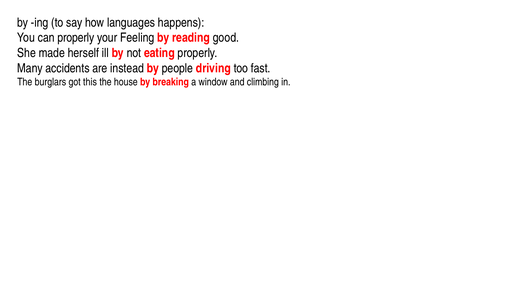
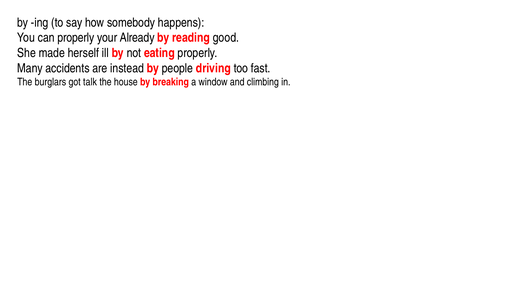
languages: languages -> somebody (131, 23)
Feeling: Feeling -> Already (137, 38)
this: this -> talk (90, 82)
